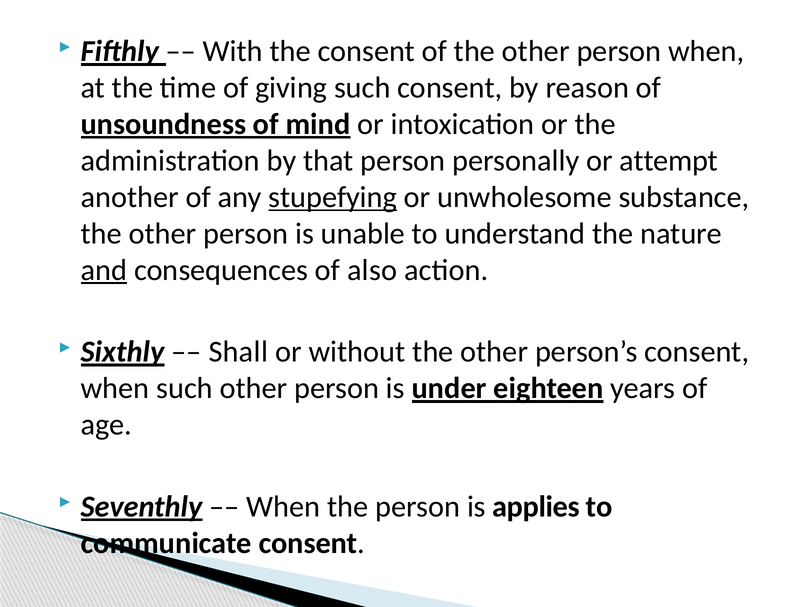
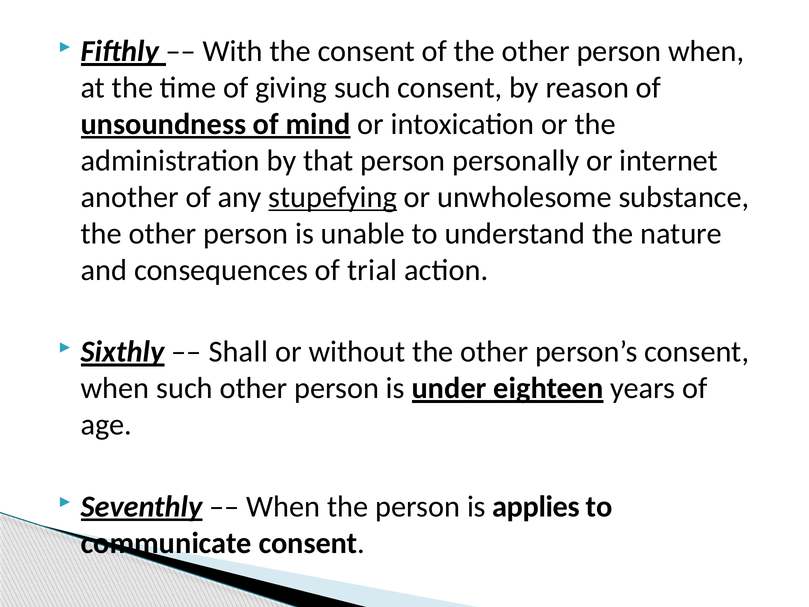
attempt: attempt -> internet (669, 161)
and underline: present -> none (104, 270)
also: also -> trial (372, 270)
